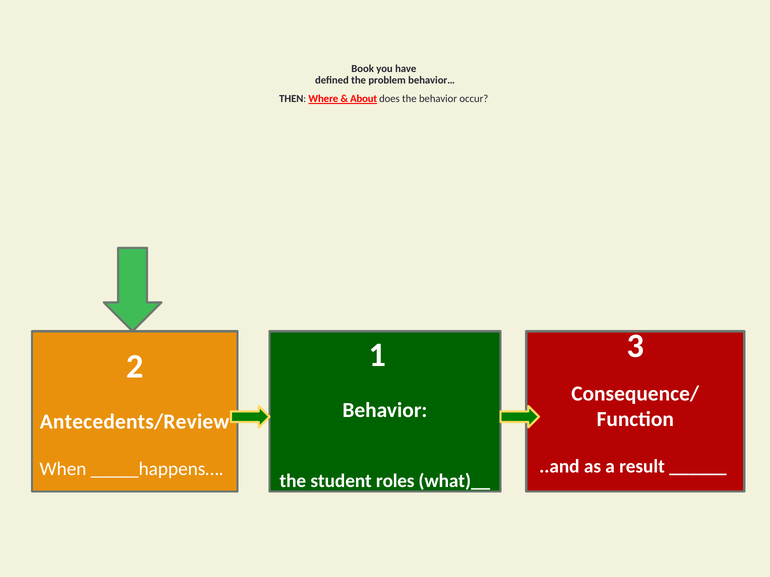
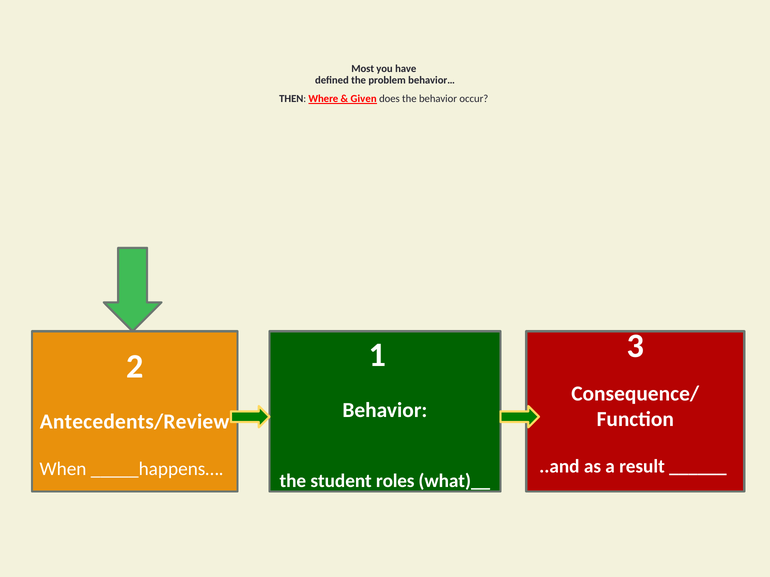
Book: Book -> Most (363, 69)
About: About -> Given (364, 99)
